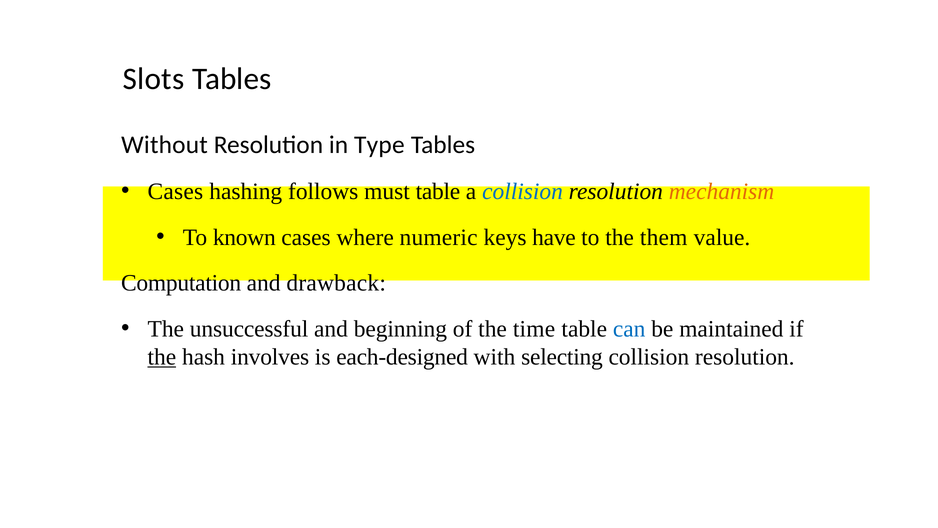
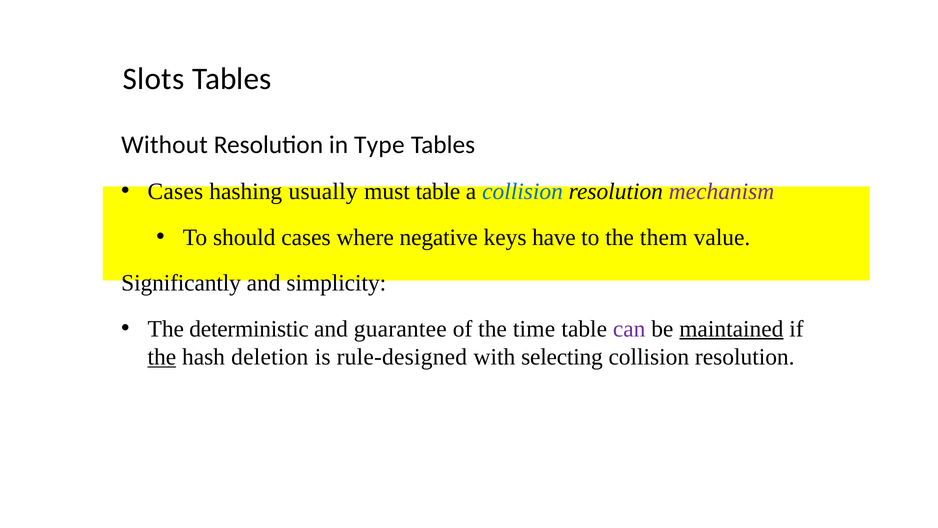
follows: follows -> usually (323, 191)
mechanism colour: orange -> purple (722, 191)
known: known -> should (244, 237)
numeric: numeric -> negative (439, 237)
Computation: Computation -> Significantly (181, 283)
drawback: drawback -> simplicity (336, 283)
unsuccessful: unsuccessful -> deterministic (249, 329)
beginning: beginning -> guarantee (400, 329)
can colour: blue -> purple (629, 329)
maintained underline: none -> present (731, 329)
involves: involves -> deletion (270, 357)
each-designed: each-designed -> rule-designed (402, 357)
